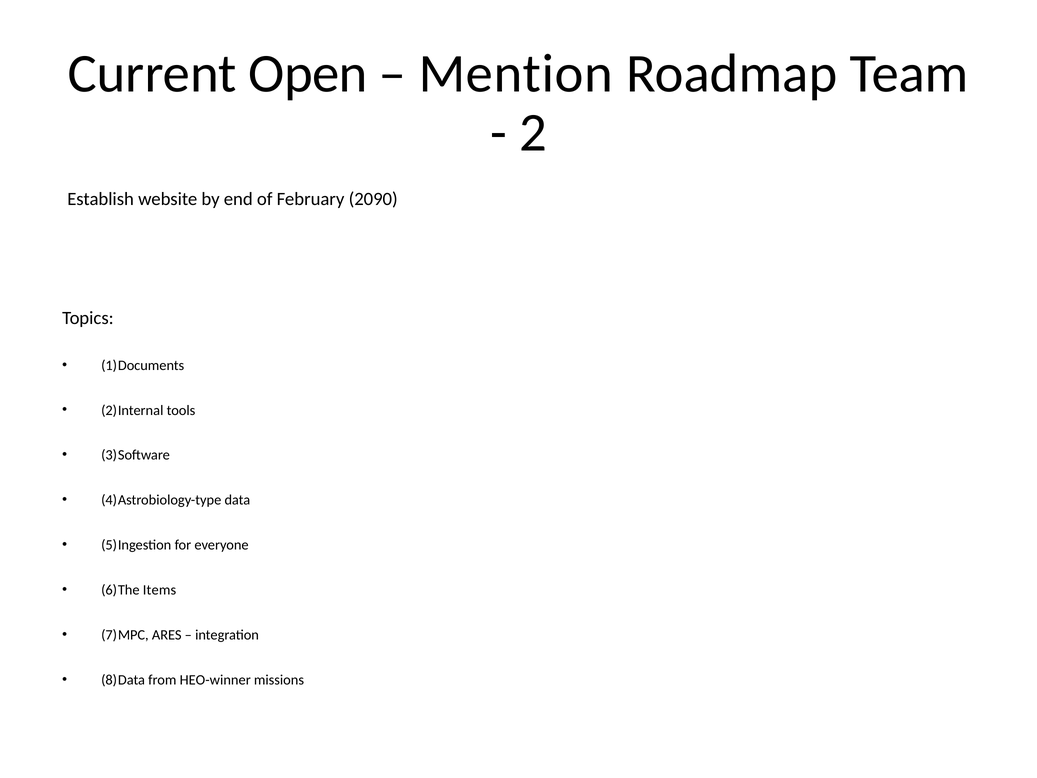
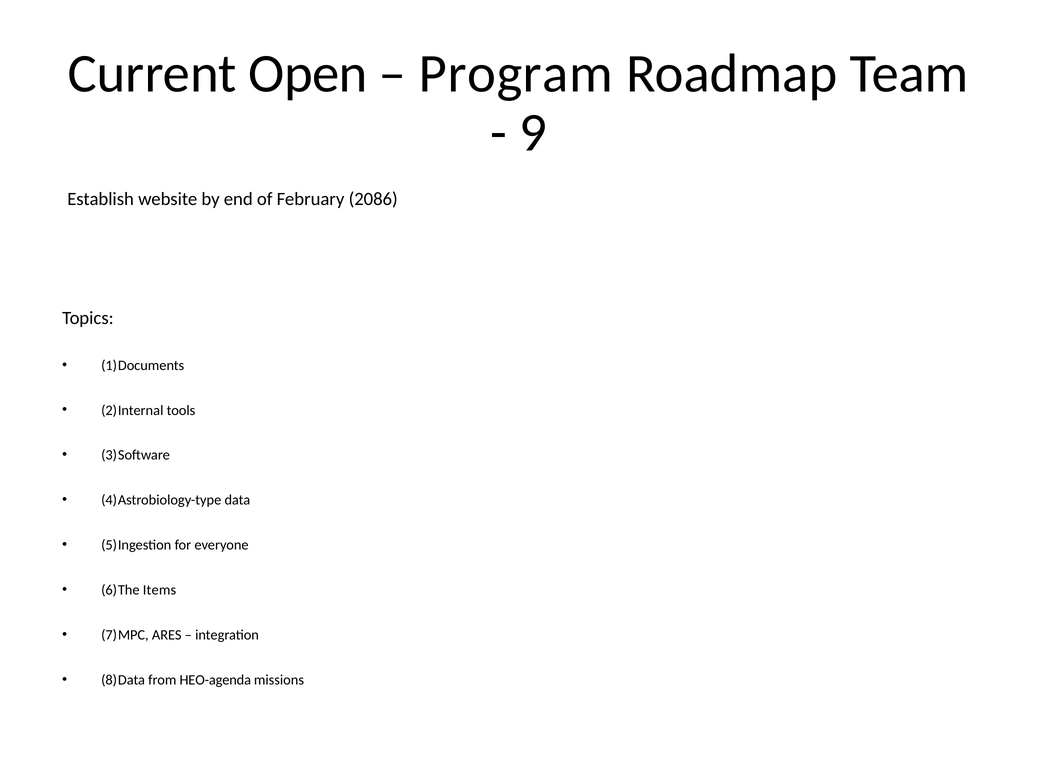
Mention: Mention -> Program (516, 74)
2: 2 -> 9 (533, 133)
2090: 2090 -> 2086 (373, 199)
HEO-winner: HEO-winner -> HEO-agenda (215, 680)
